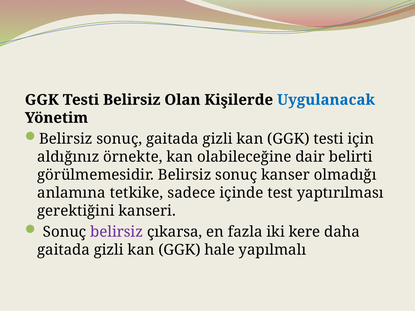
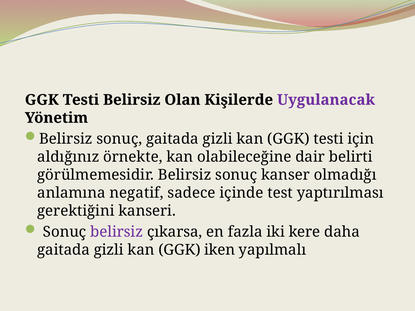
Uygulanacak colour: blue -> purple (326, 100)
tetkike: tetkike -> negatif (137, 193)
hale: hale -> iken (220, 250)
